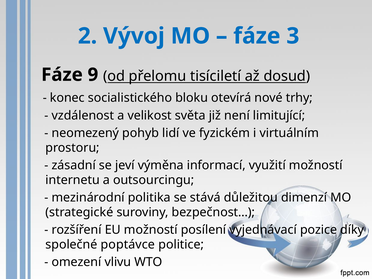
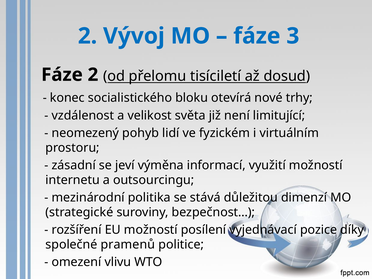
Fáze 9: 9 -> 2 (93, 75)
poptávce: poptávce -> pramenů (128, 245)
